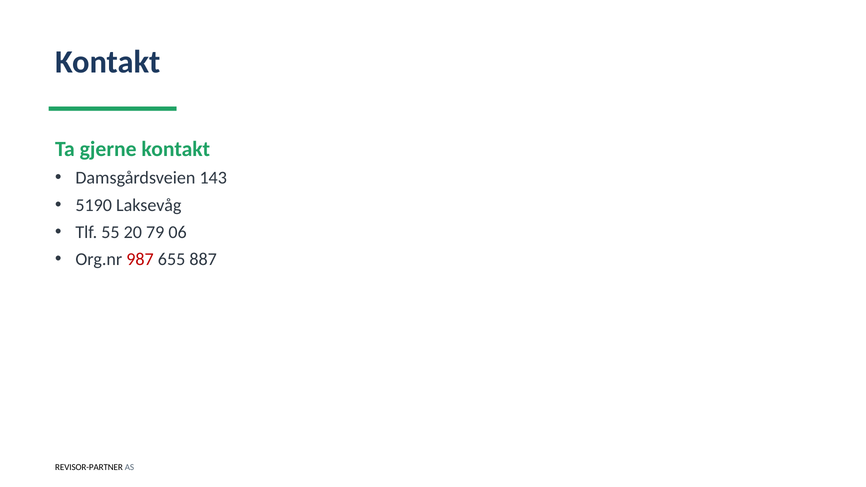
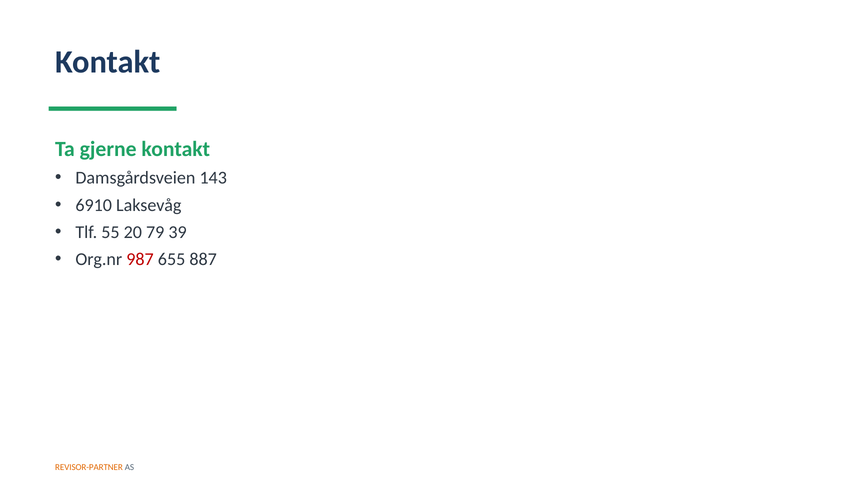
5190: 5190 -> 6910 (94, 205)
06: 06 -> 39 (178, 232)
REVISOR-PARTNER colour: black -> orange (89, 467)
